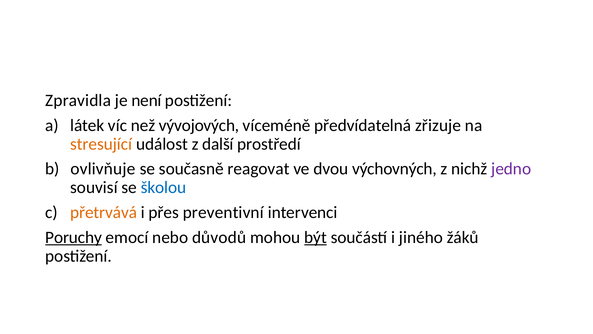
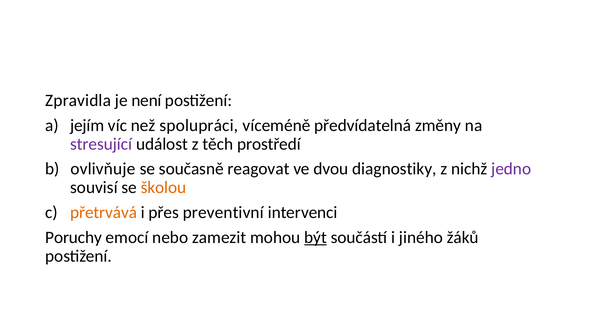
látek: látek -> jejím (87, 125)
vývojových: vývojových -> spolupráci (199, 125)
zřizuje: zřizuje -> změny (438, 125)
stresující colour: orange -> purple (101, 144)
další: další -> těch (218, 144)
výchovných: výchovných -> diagnostiky (394, 169)
školou colour: blue -> orange (163, 187)
Poruchy underline: present -> none (74, 237)
důvodů: důvodů -> zamezit (219, 237)
